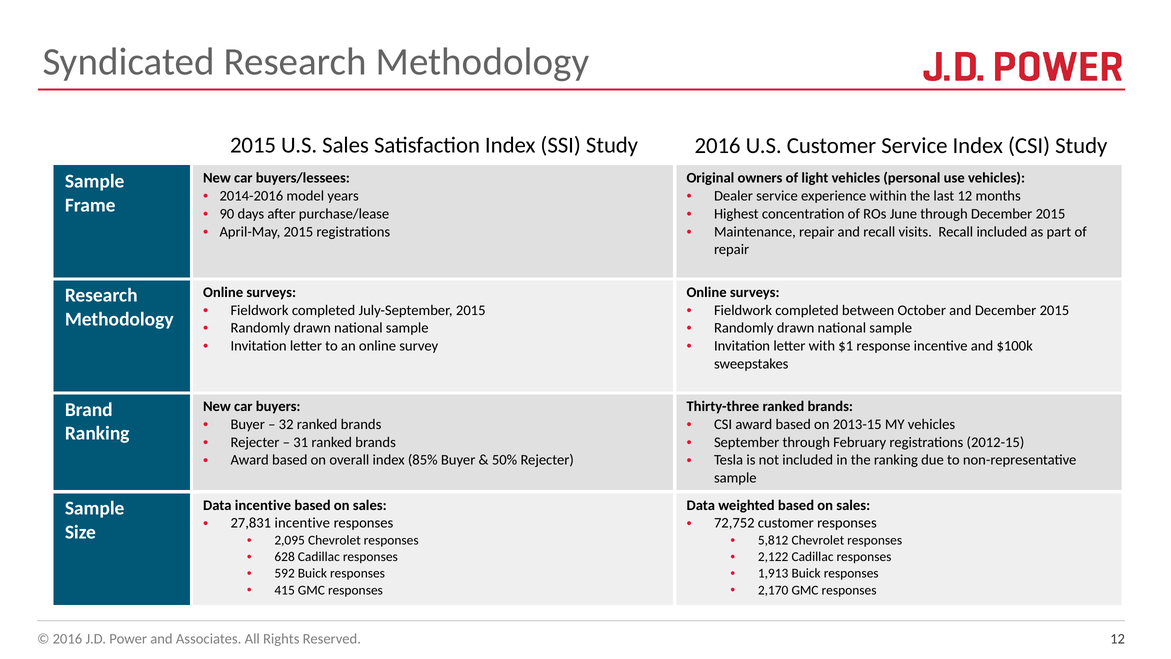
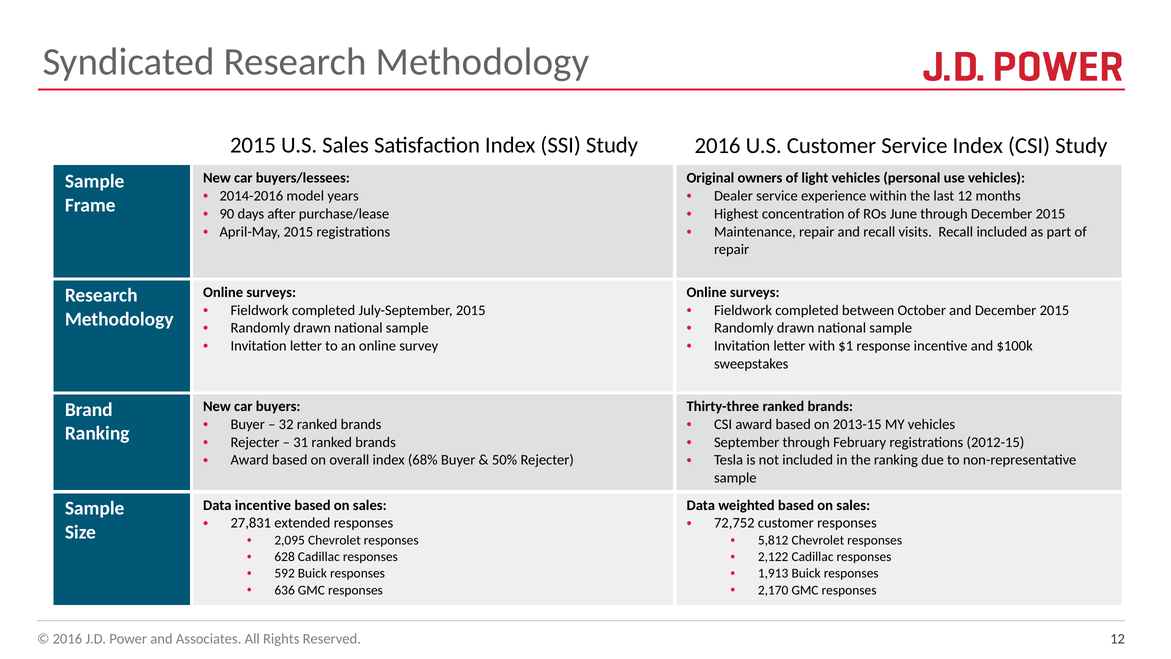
85%: 85% -> 68% (423, 460)
27,831 incentive: incentive -> extended (302, 523)
415: 415 -> 636 (285, 590)
